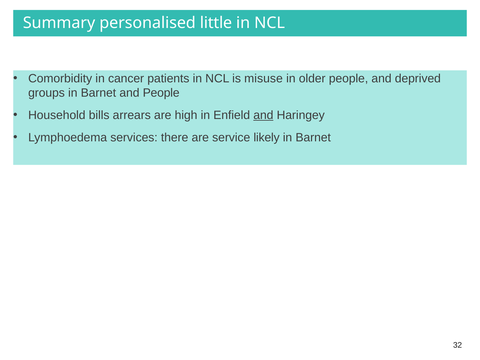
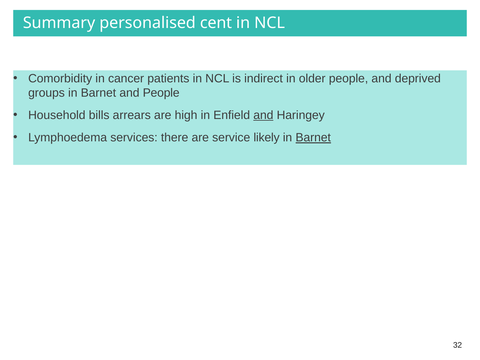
little: little -> cent (216, 23)
misuse: misuse -> indirect (264, 78)
Barnet underline: none -> present (313, 138)
